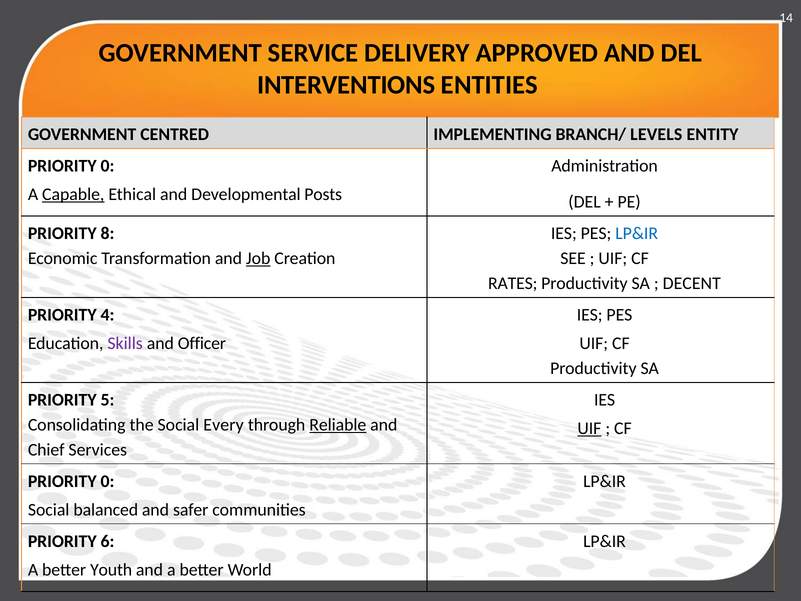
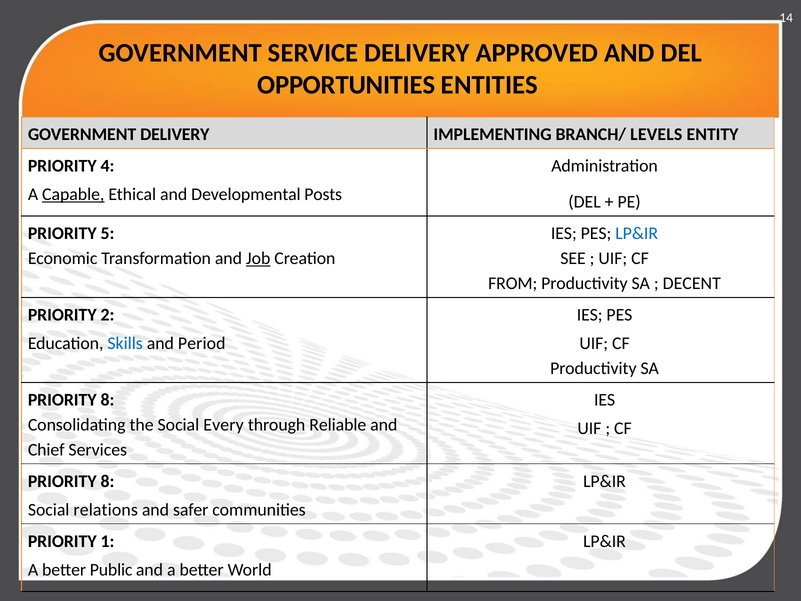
INTERVENTIONS: INTERVENTIONS -> OPPORTUNITIES (346, 85)
GOVERNMENT CENTRED: CENTRED -> DELIVERY (175, 134)
0: 0 -> 4 (108, 166)
8: 8 -> 5 (108, 233)
RATES: RATES -> FROM (513, 283)
4: 4 -> 2 (108, 315)
Skills colour: purple -> blue (125, 343)
Officer: Officer -> Period (202, 343)
5: 5 -> 8 (108, 400)
Reliable underline: present -> none (338, 425)
UIF underline: present -> none (589, 428)
0: 0 -> 8 (108, 481)
balanced: balanced -> relations (106, 510)
6: 6 -> 1 (108, 541)
Youth: Youth -> Public (111, 570)
